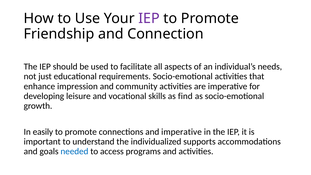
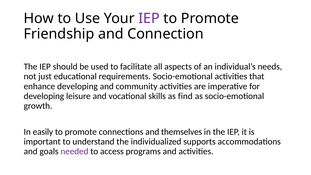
enhance impression: impression -> developing (77, 86)
and imperative: imperative -> themselves (182, 132)
needed colour: blue -> purple (74, 151)
